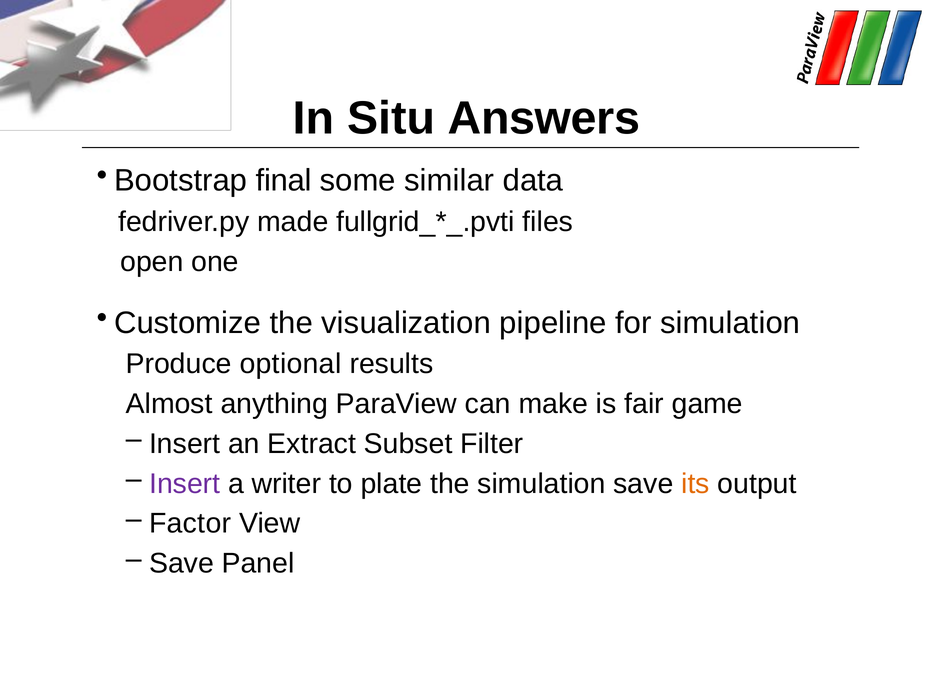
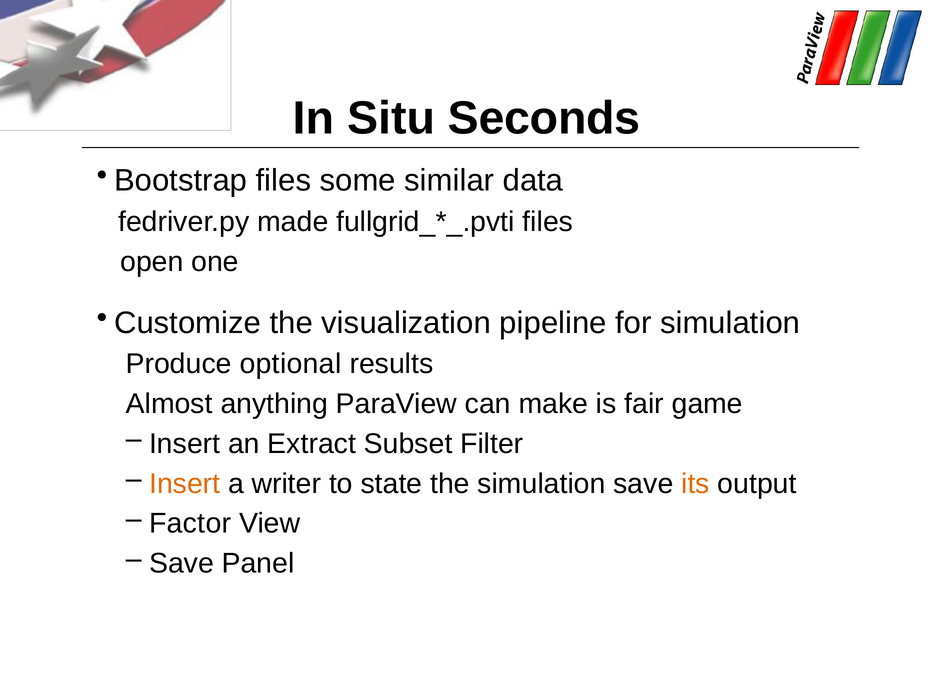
Answers: Answers -> Seconds (544, 118)
Bootstrap final: final -> files (283, 181)
Insert colour: purple -> orange (185, 484)
plate: plate -> state (391, 484)
